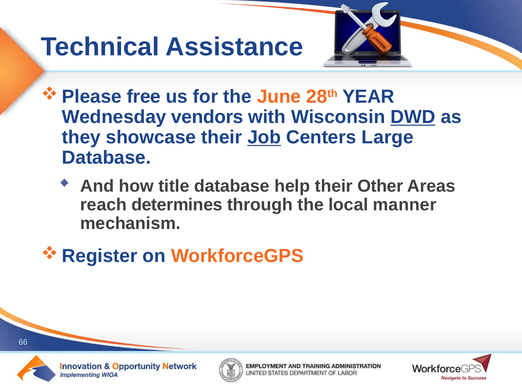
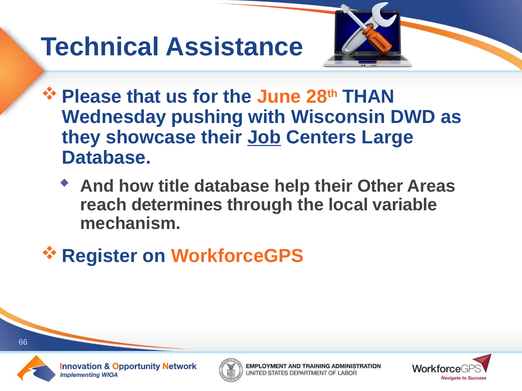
free: free -> that (144, 97)
YEAR: YEAR -> THAN (368, 97)
vendors: vendors -> pushing (207, 117)
DWD underline: present -> none (413, 117)
manner: manner -> variable (405, 205)
